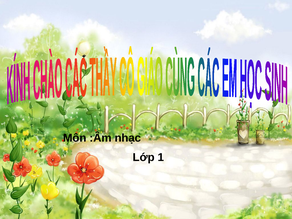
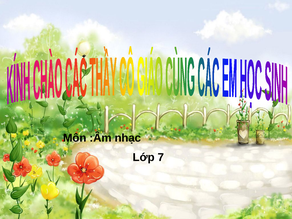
1: 1 -> 7 (161, 157)
